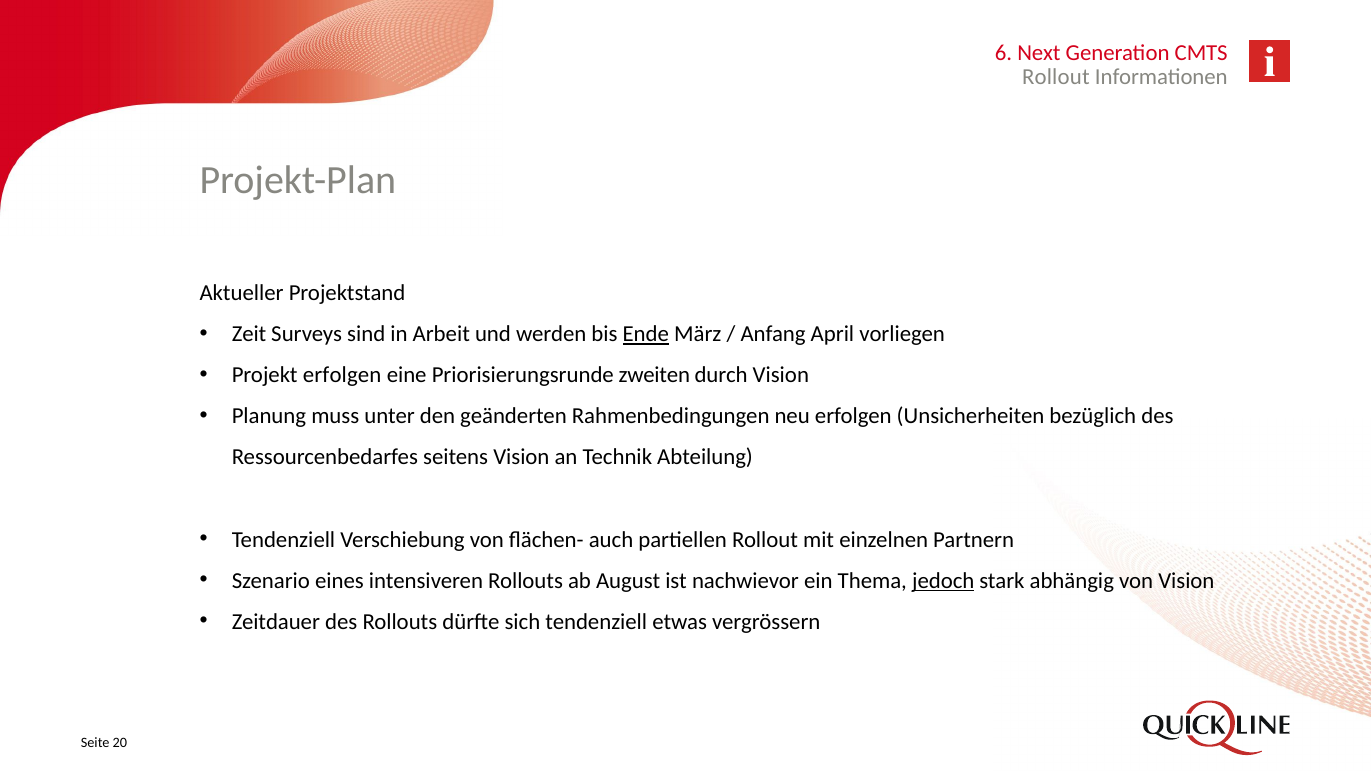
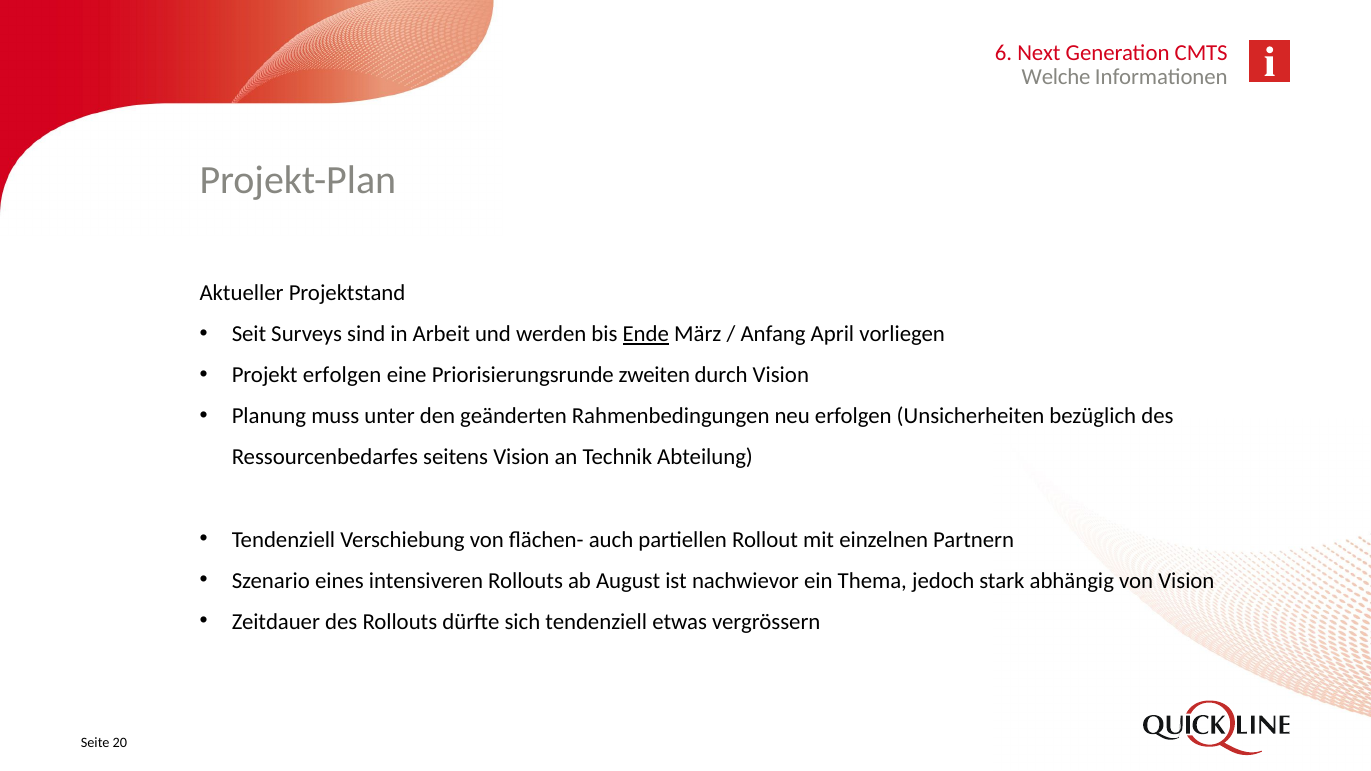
Rollout: Rollout -> Welche (1056, 77)
Zeit: Zeit -> Seit (249, 334)
jedoch underline: present -> none (943, 581)
